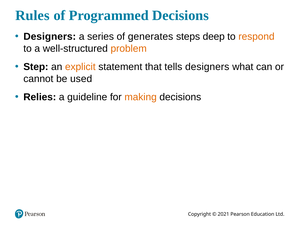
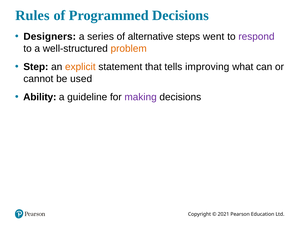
generates: generates -> alternative (151, 37)
deep: deep -> went (214, 37)
respond colour: orange -> purple (256, 37)
tells designers: designers -> improving (207, 67)
Relies: Relies -> Ability (40, 97)
making colour: orange -> purple (141, 97)
